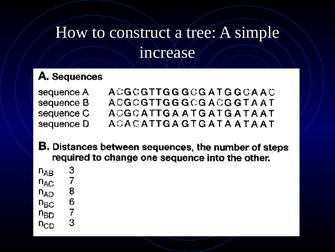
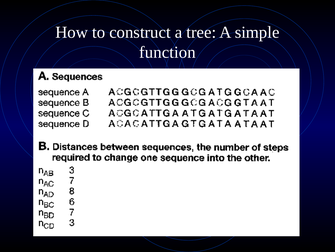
increase: increase -> function (167, 52)
